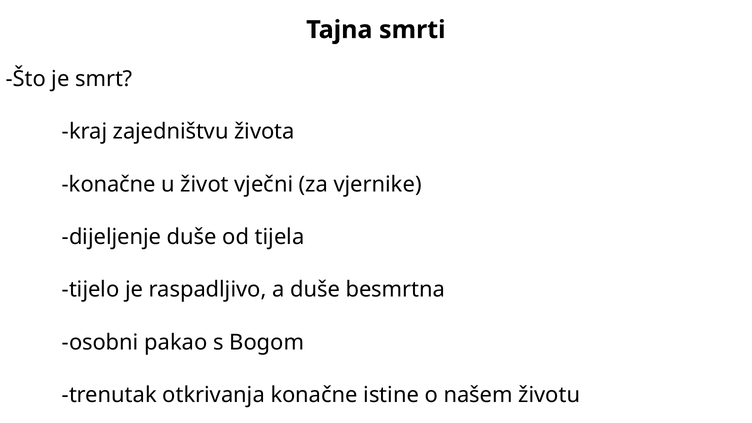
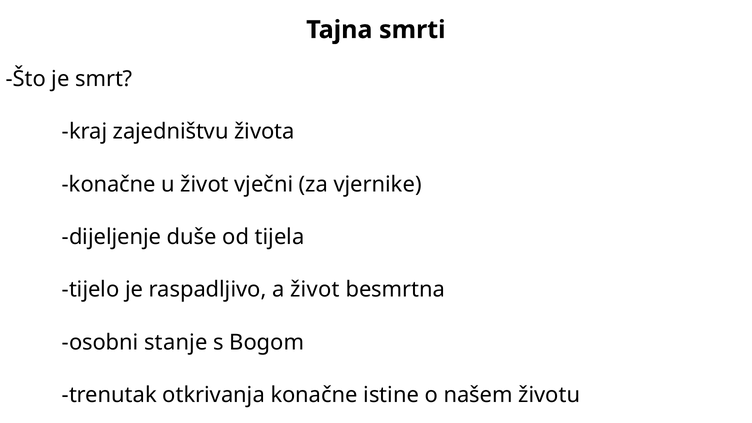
a duše: duše -> život (315, 290)
pakao: pakao -> stanje (176, 342)
